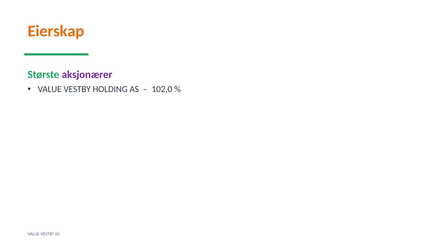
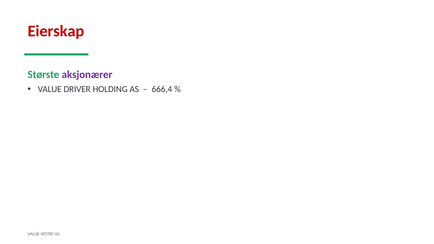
Eierskap colour: orange -> red (56, 31)
VESTBY: VESTBY -> DRIVER (77, 89)
102,0: 102,0 -> 666,4 (162, 89)
